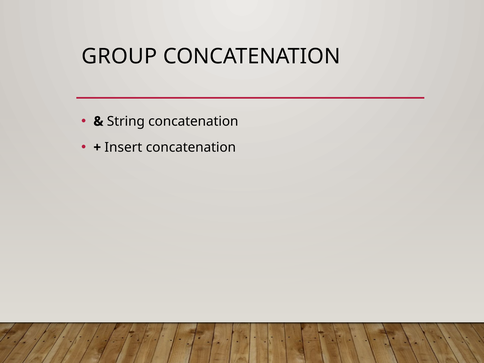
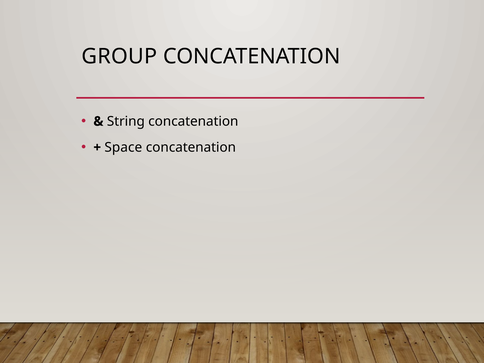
Insert: Insert -> Space (123, 147)
